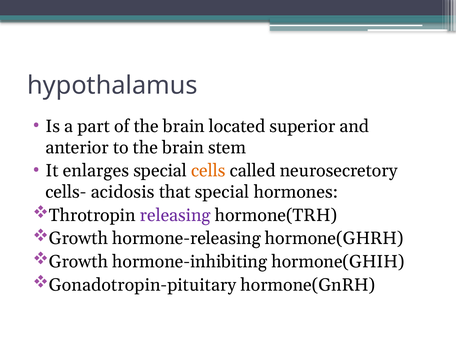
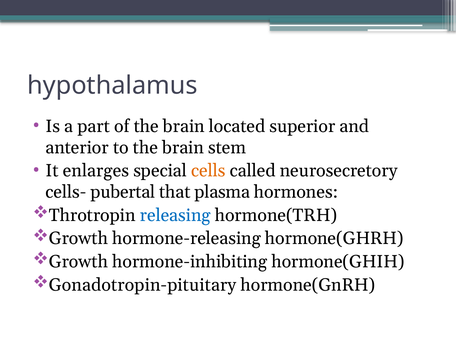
acidosis: acidosis -> pubertal (123, 192)
that special: special -> plasma (222, 192)
releasing colour: purple -> blue (175, 215)
